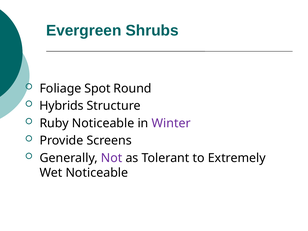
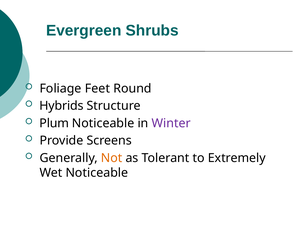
Spot: Spot -> Feet (97, 88)
Ruby: Ruby -> Plum (54, 123)
Not colour: purple -> orange (112, 158)
